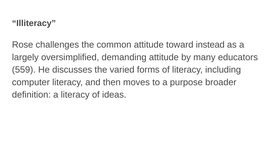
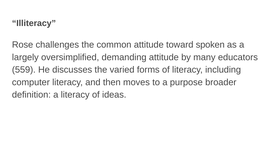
instead: instead -> spoken (210, 45)
